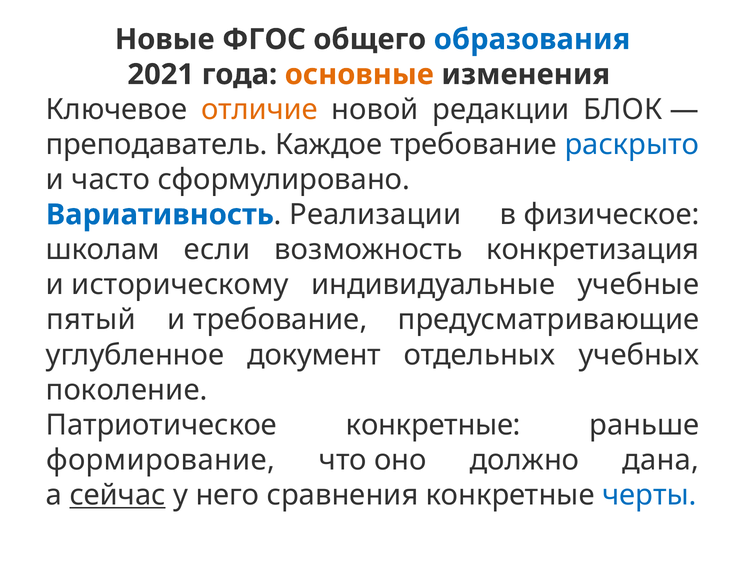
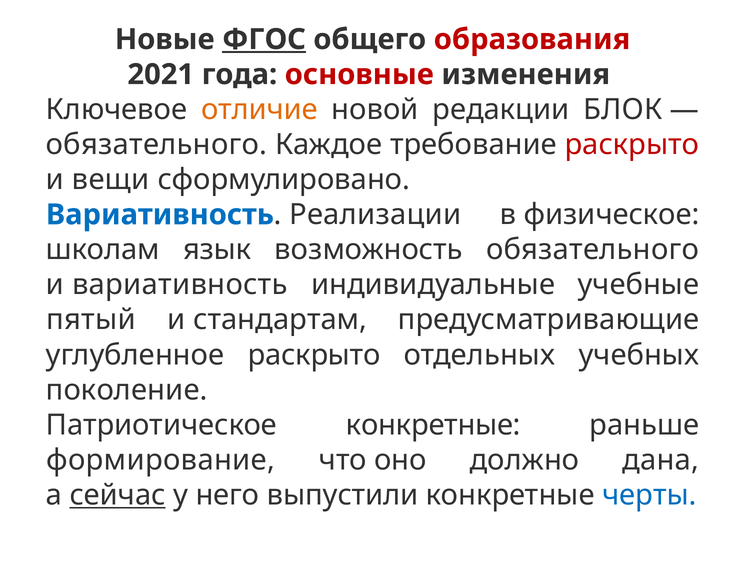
ФГОС underline: none -> present (264, 39)
образования colour: blue -> red (532, 39)
основные colour: orange -> red (359, 75)
преподаватель: преподаватель -> обязательного (157, 145)
раскрыто colour: blue -> red (632, 145)
часто: часто -> вещи (111, 180)
если: если -> язык (217, 250)
возможность конкретизация: конкретизация -> обязательного (593, 250)
и историческому: историческому -> вариативность (180, 285)
и требование: требование -> стандартам (280, 320)
углубленное документ: документ -> раскрыто (314, 355)
сравнения: сравнения -> выпустили (343, 495)
